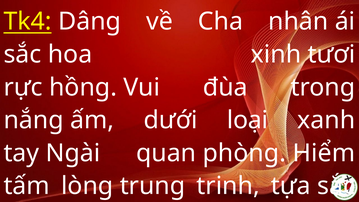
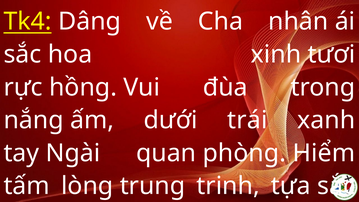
loại: loại -> trái (247, 120)
